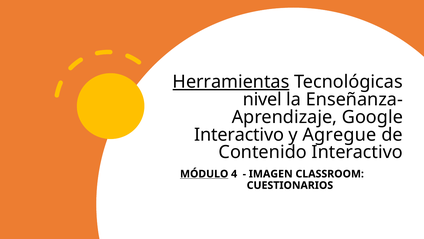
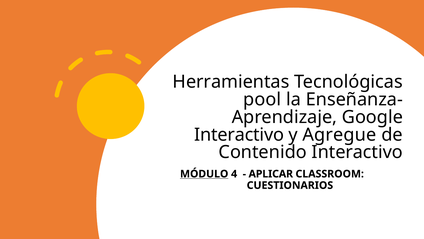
Herramientas underline: present -> none (231, 82)
nivel: nivel -> pool (262, 99)
IMAGEN: IMAGEN -> APLICAR (271, 174)
